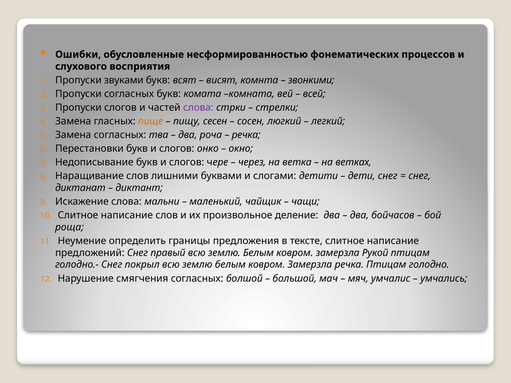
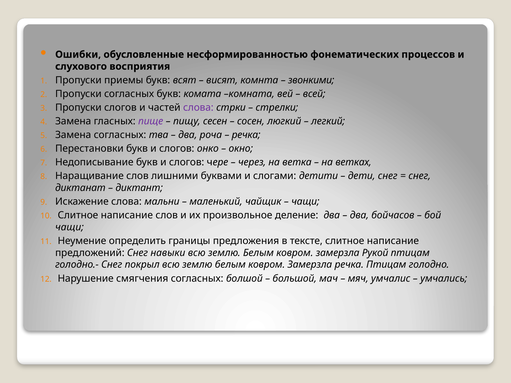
звуками: звуками -> приемы (124, 80)
пище colour: orange -> purple (151, 121)
роща: роща -> чащи (70, 227)
правый: правый -> навыки (168, 253)
